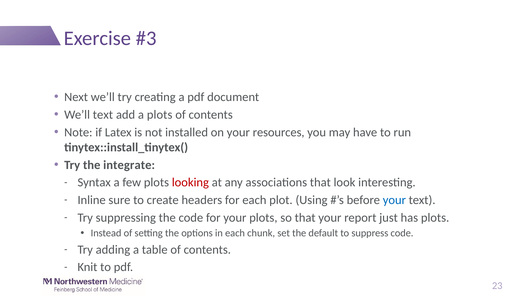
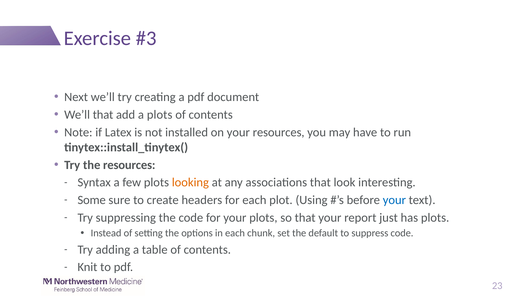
We’ll text: text -> that (103, 115)
the integrate: integrate -> resources (129, 165)
looking colour: red -> orange (190, 182)
Inline: Inline -> Some (92, 200)
